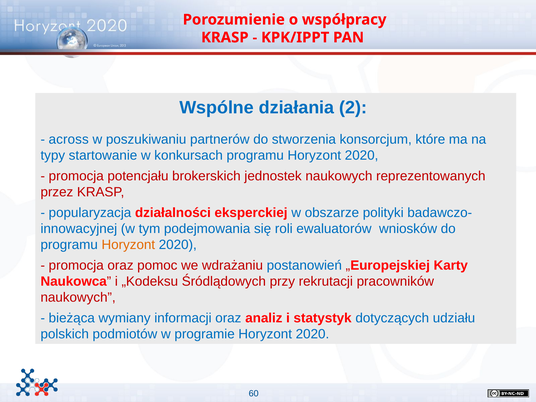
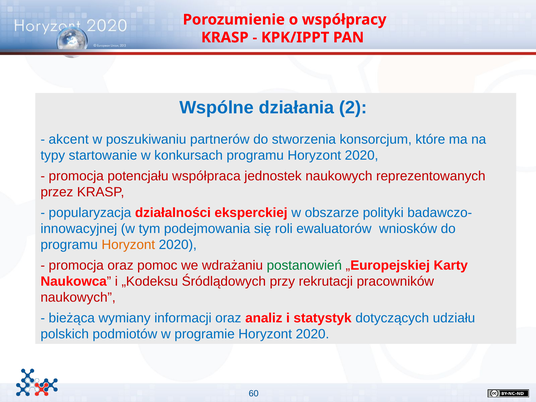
across: across -> akcent (69, 139)
brokerskich: brokerskich -> współpraca (206, 176)
postanowień colour: blue -> green (304, 265)
